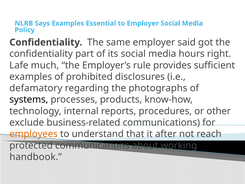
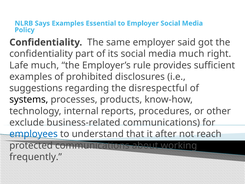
media hours: hours -> much (192, 54)
defamatory: defamatory -> suggestions (36, 88)
photographs: photographs -> disrespectful (158, 88)
employees colour: orange -> blue (34, 134)
handbook: handbook -> frequently (36, 157)
